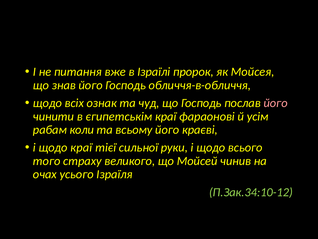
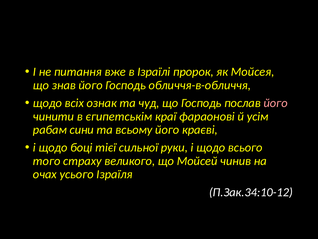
коли: коли -> сини (82, 130)
щодо краї: краї -> боці (81, 147)
П.Зак.34:10-12 colour: light green -> white (251, 192)
